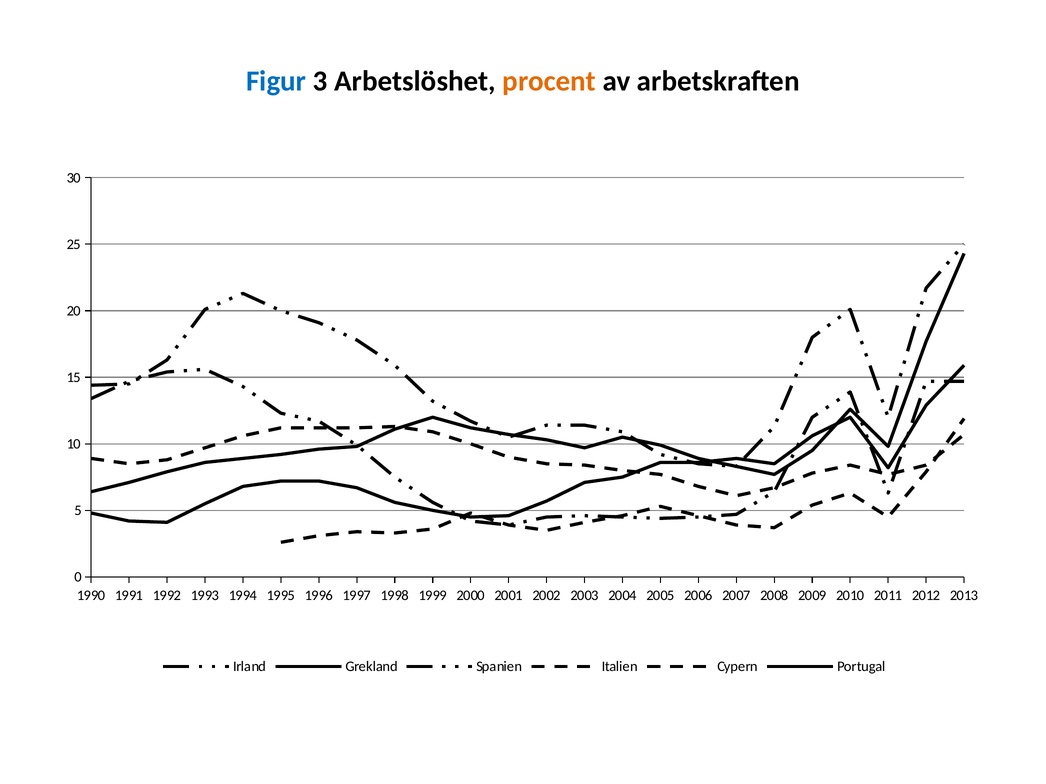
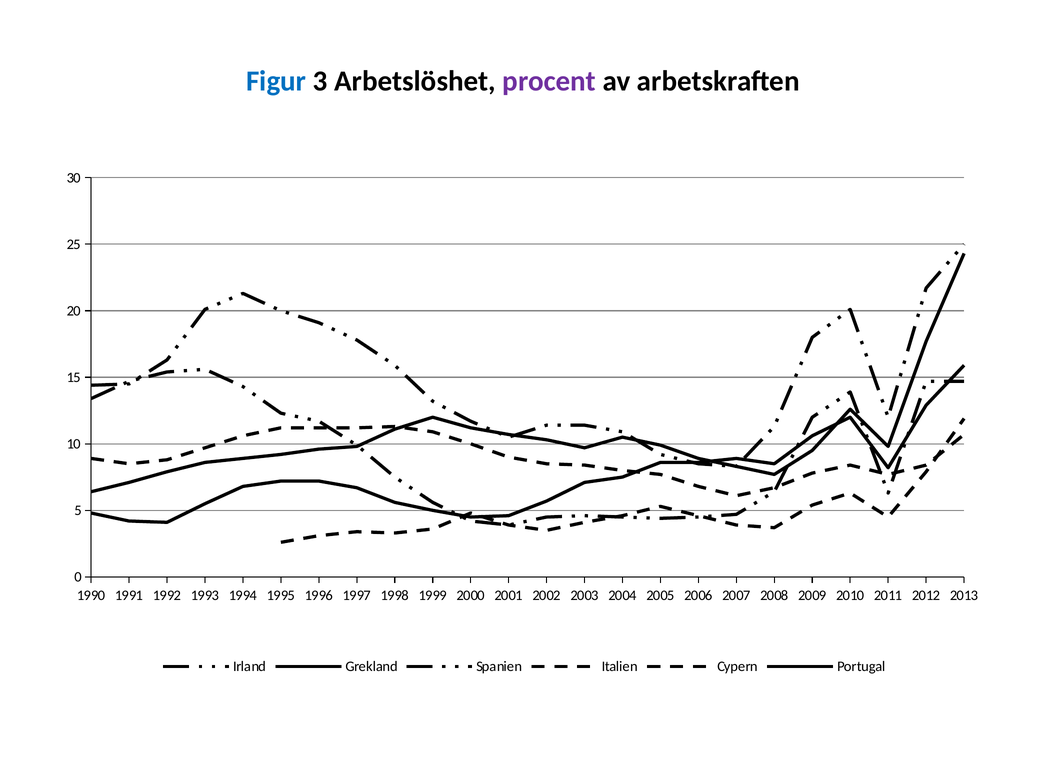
procent colour: orange -> purple (549, 81)
